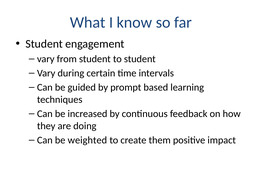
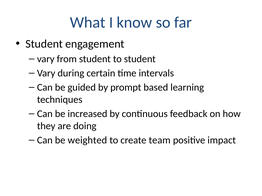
them: them -> team (160, 140)
